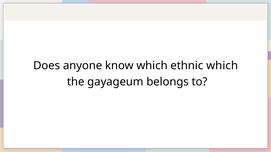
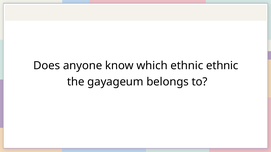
ethnic which: which -> ethnic (222, 66)
